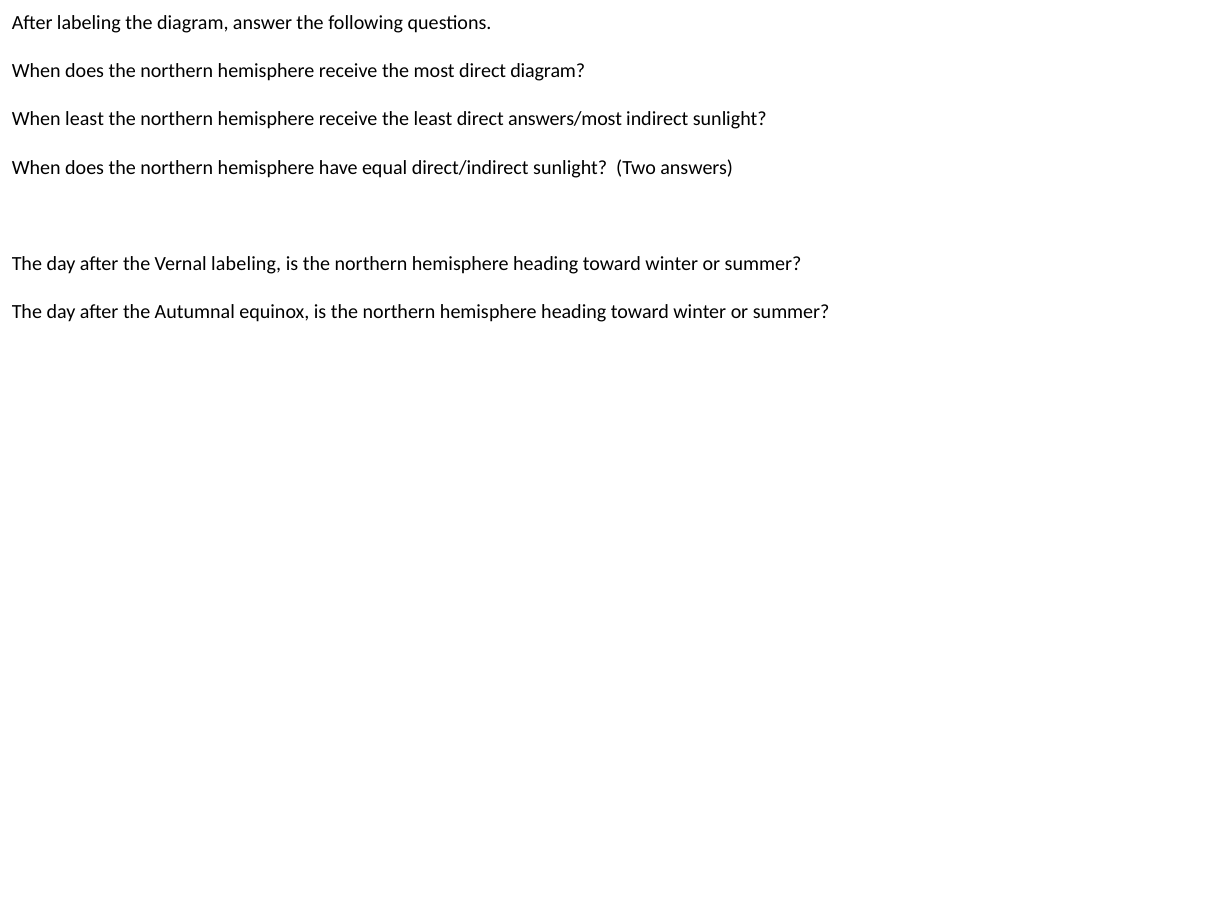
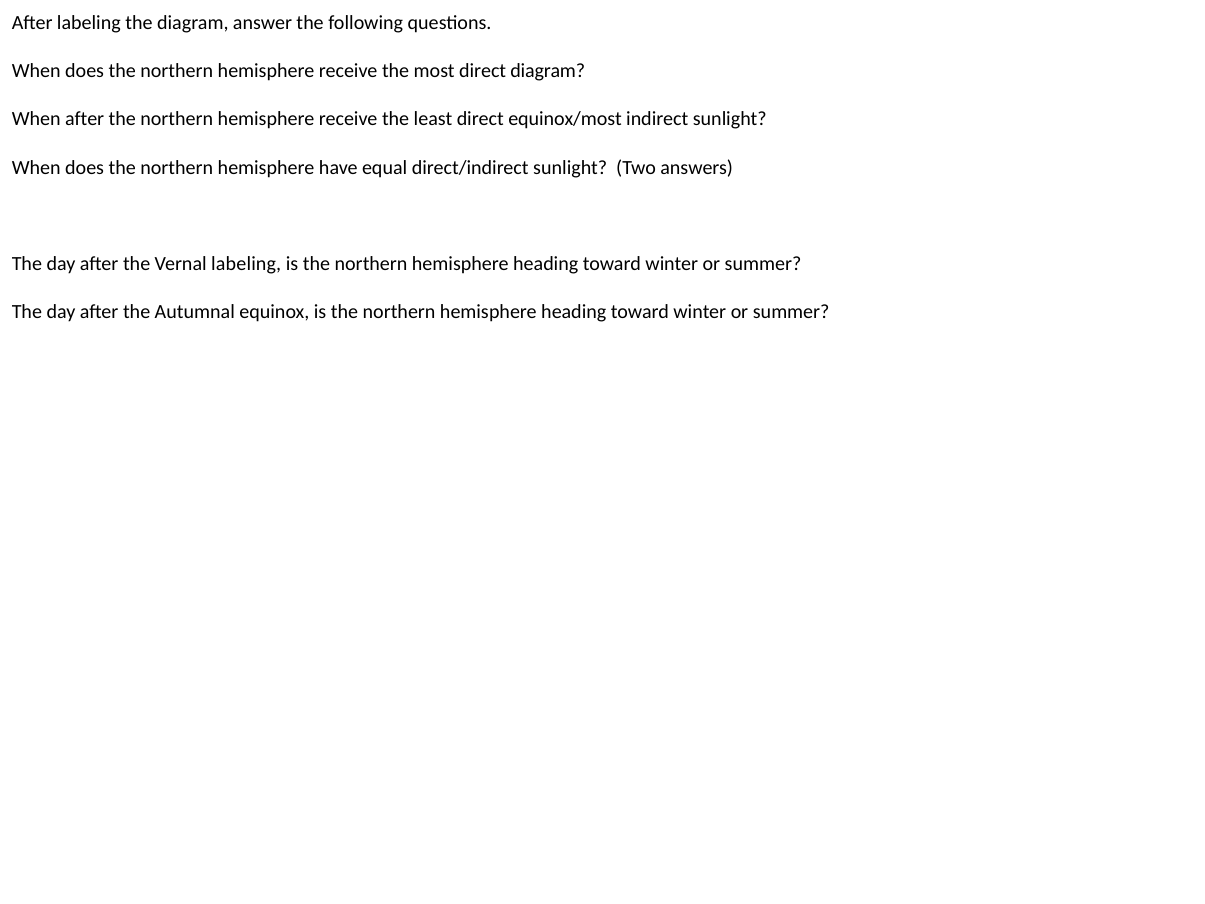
When least: least -> after (85, 119)
answers/most: answers/most -> equinox/most (565, 119)
